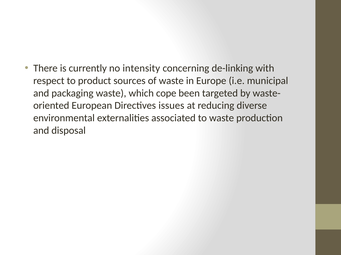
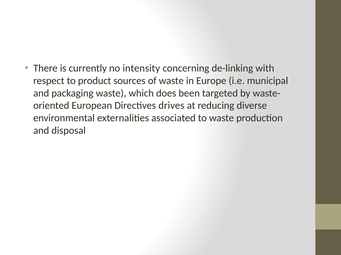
cope: cope -> does (166, 93)
issues: issues -> drives (171, 106)
